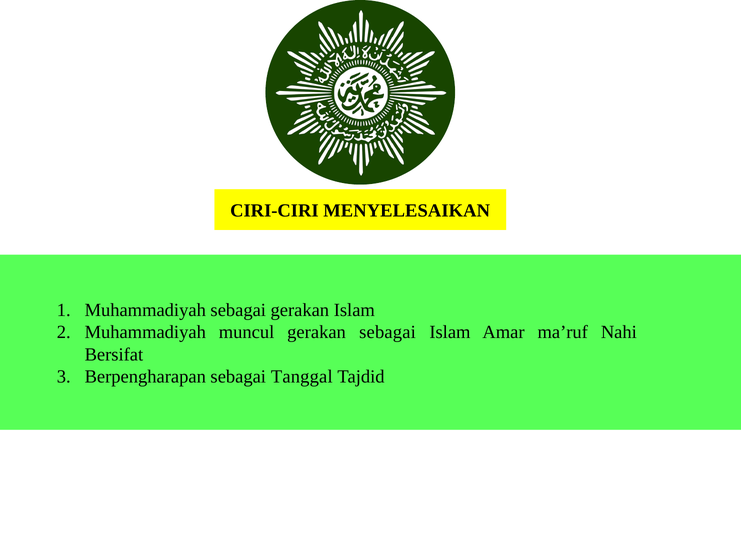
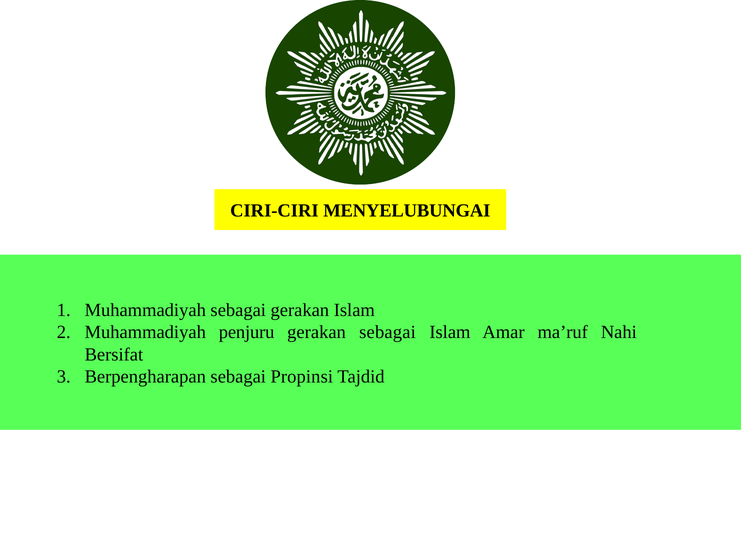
MENYELESAIKAN: MENYELESAIKAN -> MENYELUBUNGAI (407, 211)
muncul: muncul -> penjuru (247, 332)
Tanggal: Tanggal -> Propinsi (302, 377)
